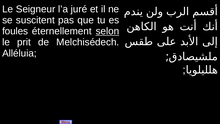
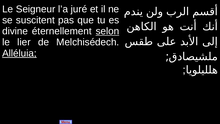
foules: foules -> divine (15, 31)
prit: prit -> lier (24, 42)
Alléluia underline: none -> present (19, 53)
